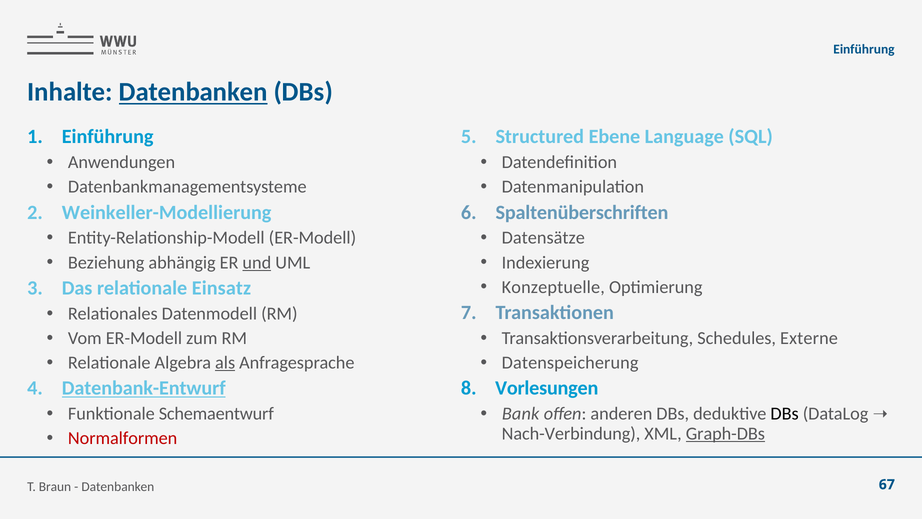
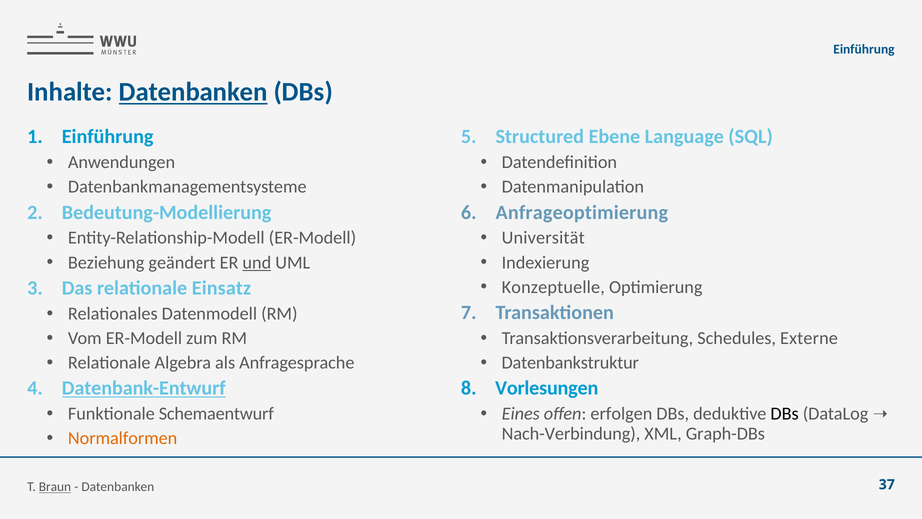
Weinkeller-Modellierung: Weinkeller-Modellierung -> Bedeutung-Modellierung (167, 212)
Spaltenüberschriften: Spaltenüberschriften -> Anfrageoptimierung (582, 212)
Datensätze: Datensätze -> Universität (543, 238)
abhängig: abhängig -> geändert (182, 262)
als underline: present -> none (225, 362)
Datenspeicherung: Datenspeicherung -> Datenbankstruktur (570, 362)
Bank: Bank -> Eines (521, 413)
anderen: anderen -> erfolgen (621, 413)
Graph-DBs underline: present -> none (725, 433)
Normalformen colour: red -> orange (123, 438)
Braun underline: none -> present (55, 487)
67: 67 -> 37 (887, 484)
